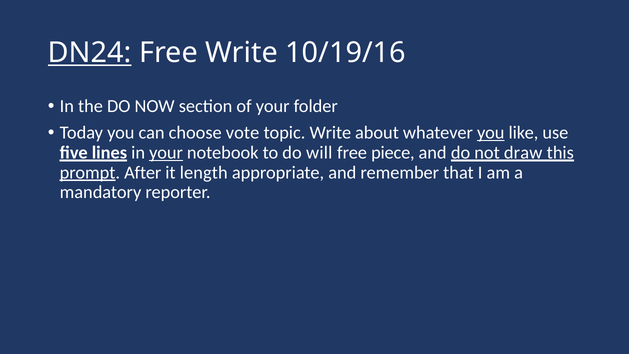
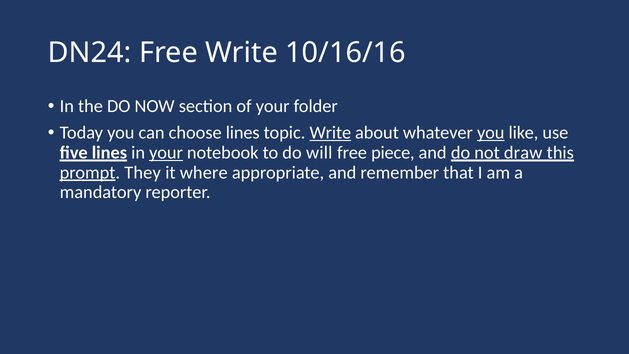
DN24 underline: present -> none (90, 53)
10/19/16: 10/19/16 -> 10/16/16 (346, 53)
choose vote: vote -> lines (243, 133)
Write underline: none -> present (330, 133)
After: After -> They (143, 172)
length: length -> where (204, 172)
